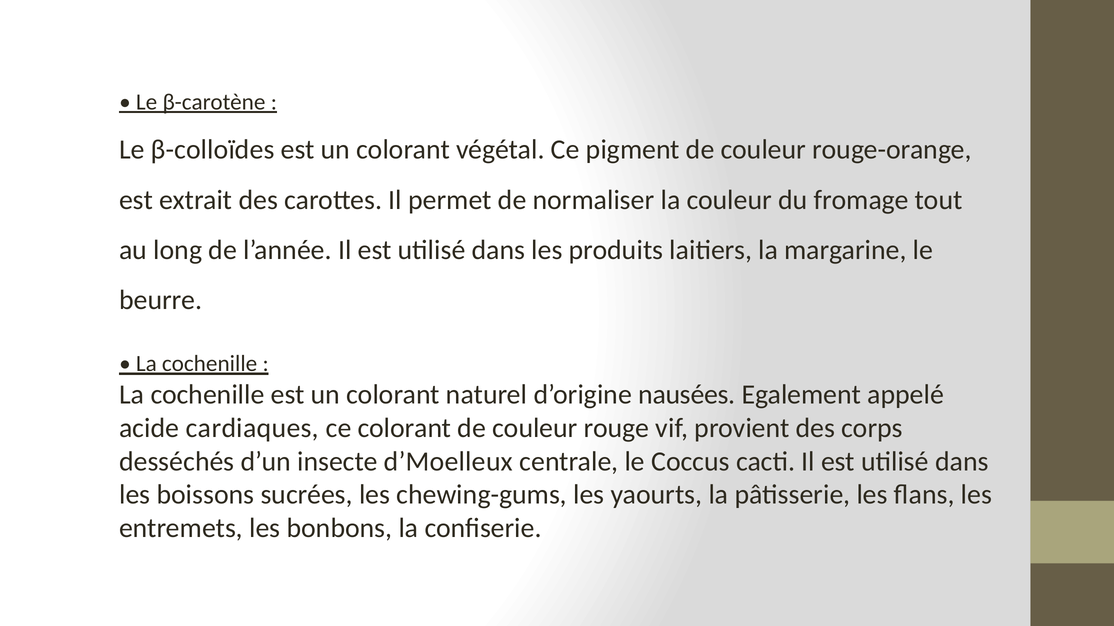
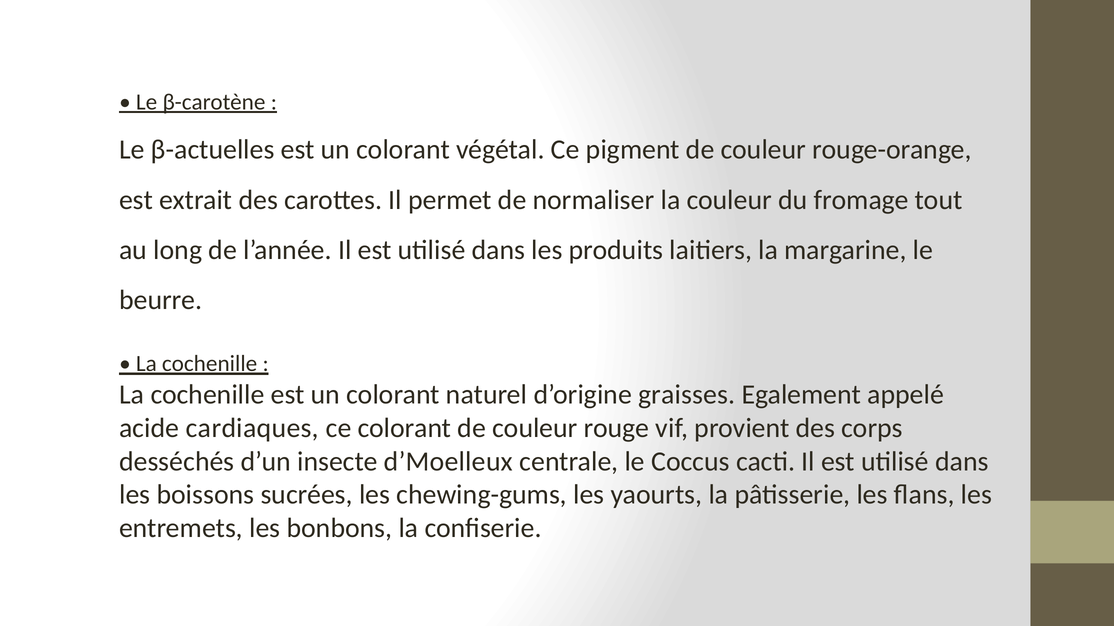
β-colloïdes: β-colloïdes -> β-actuelles (213, 150)
nausées: nausées -> graisses (687, 395)
